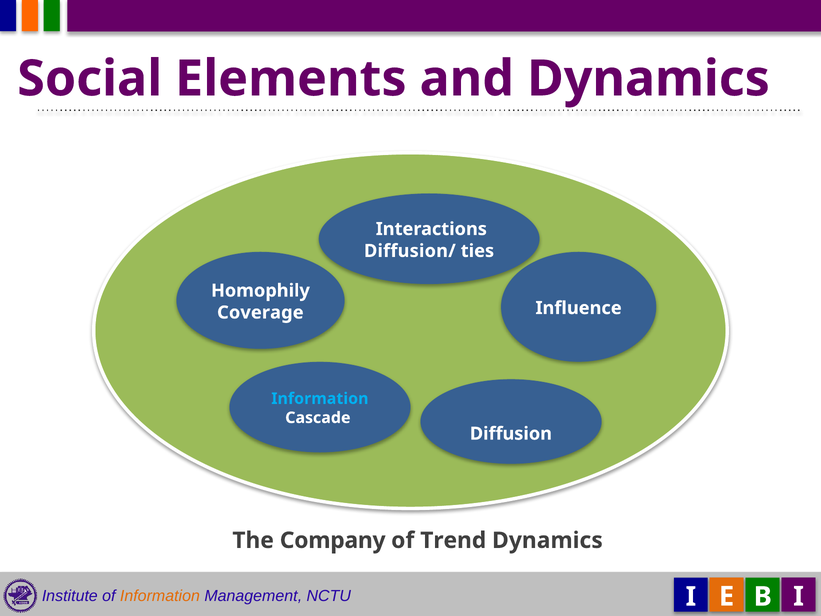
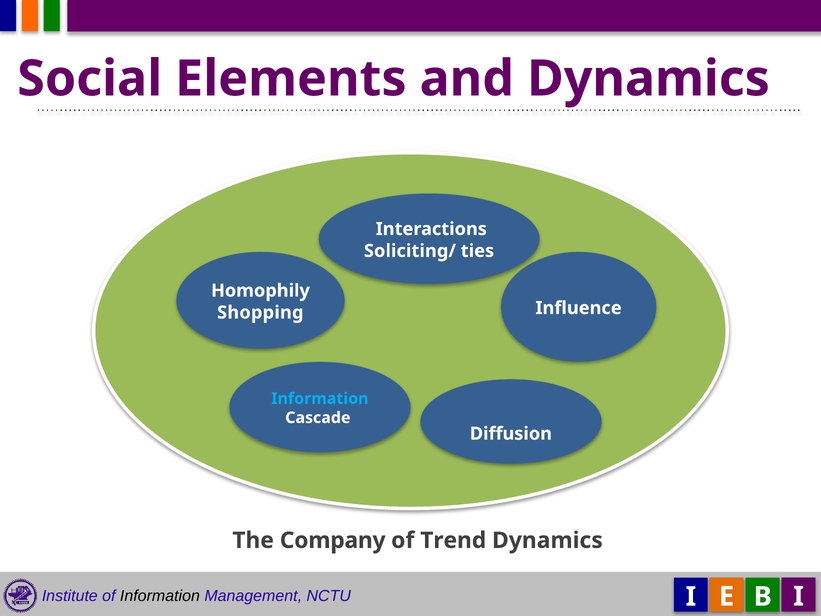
Diffusion/: Diffusion/ -> Soliciting/ (410, 251)
Coverage: Coverage -> Shopping (260, 312)
Information colour: orange -> black (160, 596)
